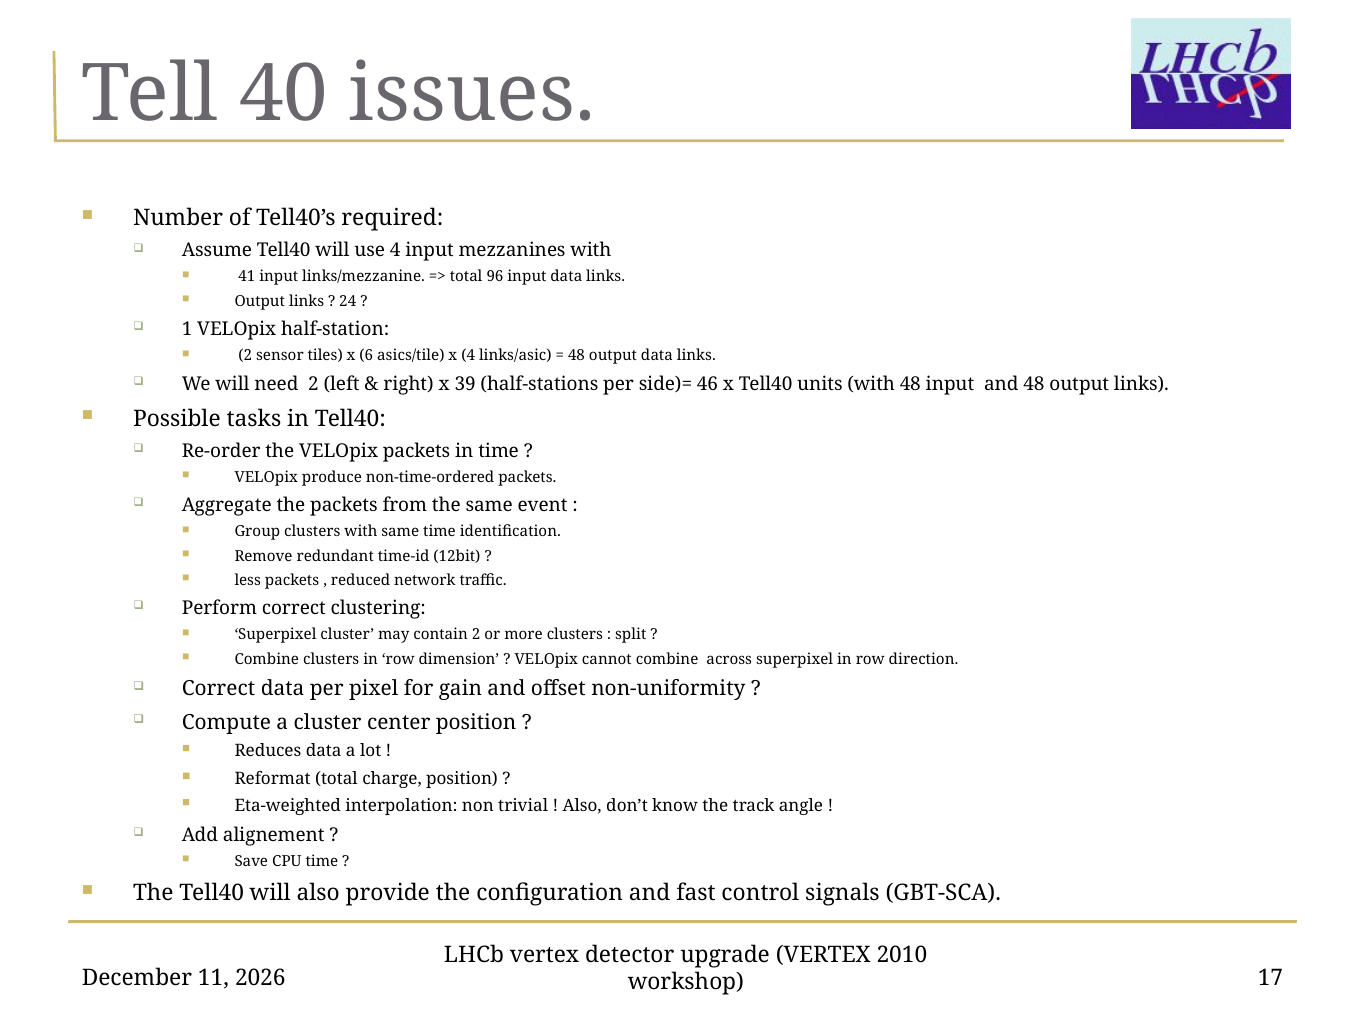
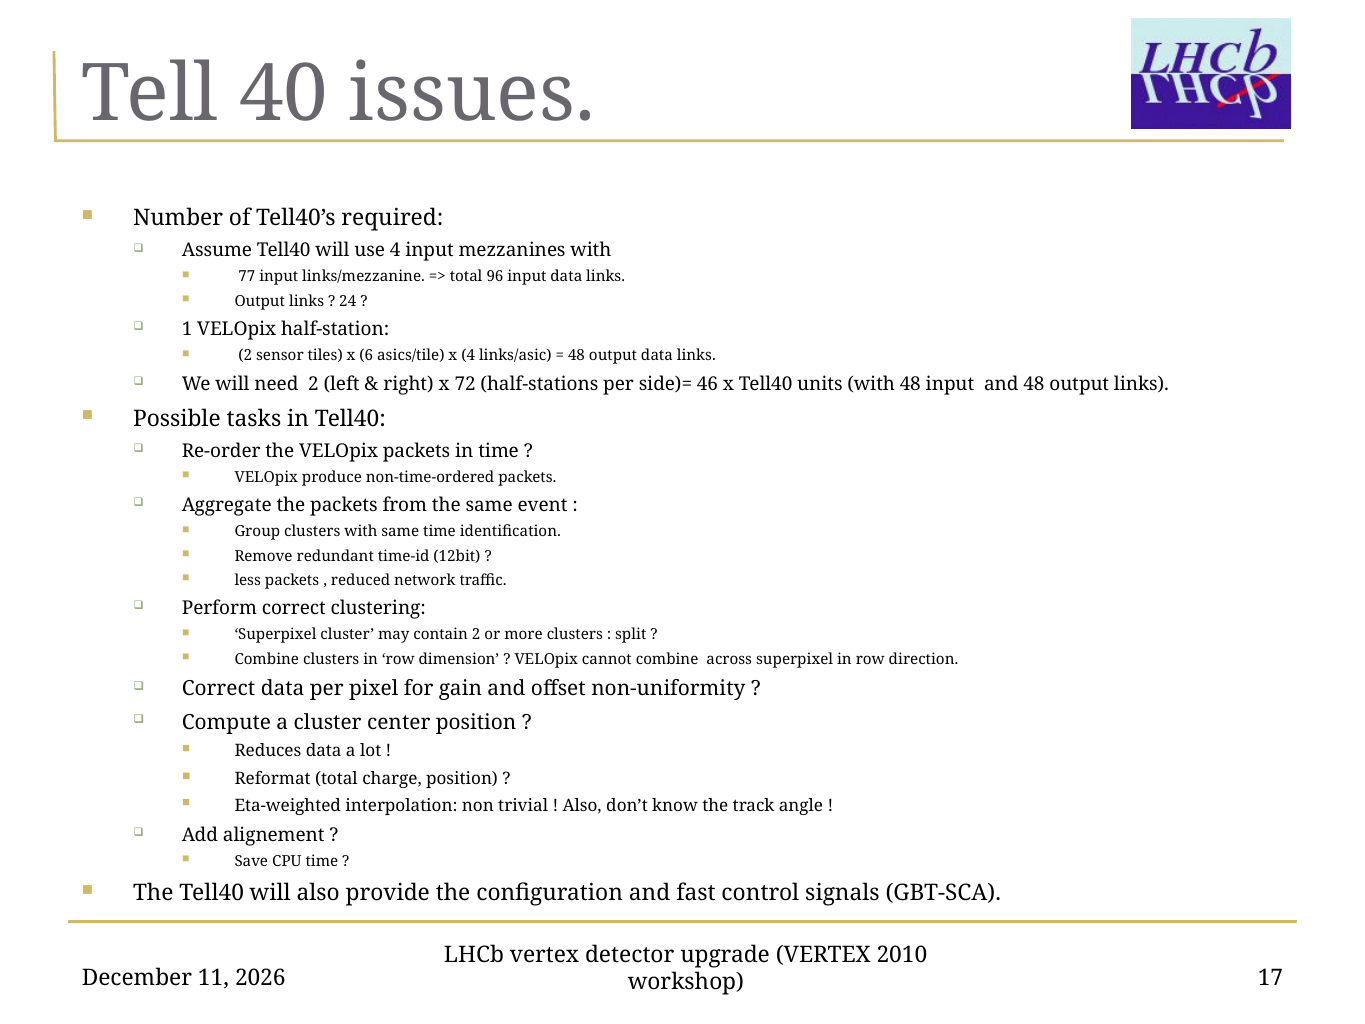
41: 41 -> 77 (247, 277)
39: 39 -> 72 (465, 384)
